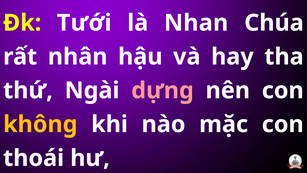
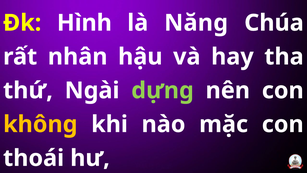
Tưới: Tưới -> Hình (84, 23)
Nhan: Nhan -> Năng (196, 23)
dựng colour: pink -> light green (163, 90)
